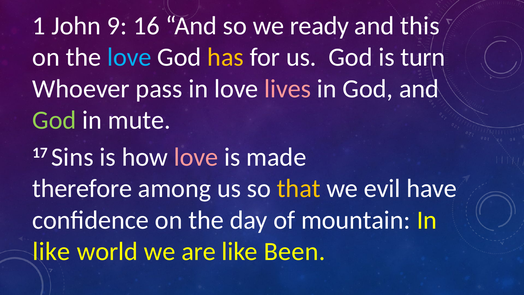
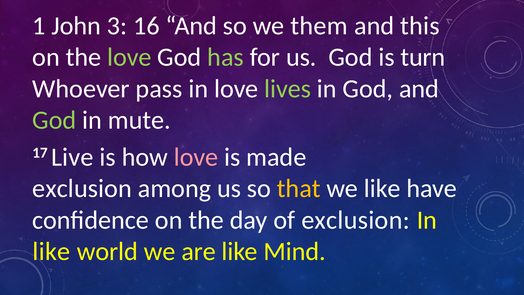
9: 9 -> 3 (117, 26)
ready: ready -> them (319, 26)
love colour: light blue -> light green (129, 57)
has colour: yellow -> light green (226, 57)
lives colour: pink -> light green (288, 89)
Sins: Sins -> Live (72, 157)
therefore: therefore -> exclusion (82, 189)
we evil: evil -> like (382, 189)
of mountain: mountain -> exclusion (356, 220)
Been: Been -> Mind (295, 251)
